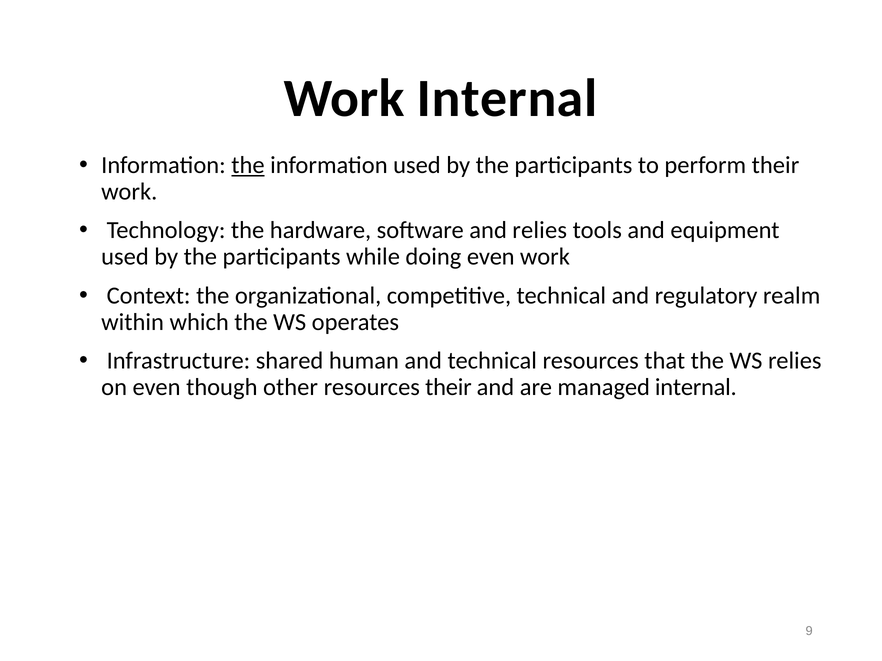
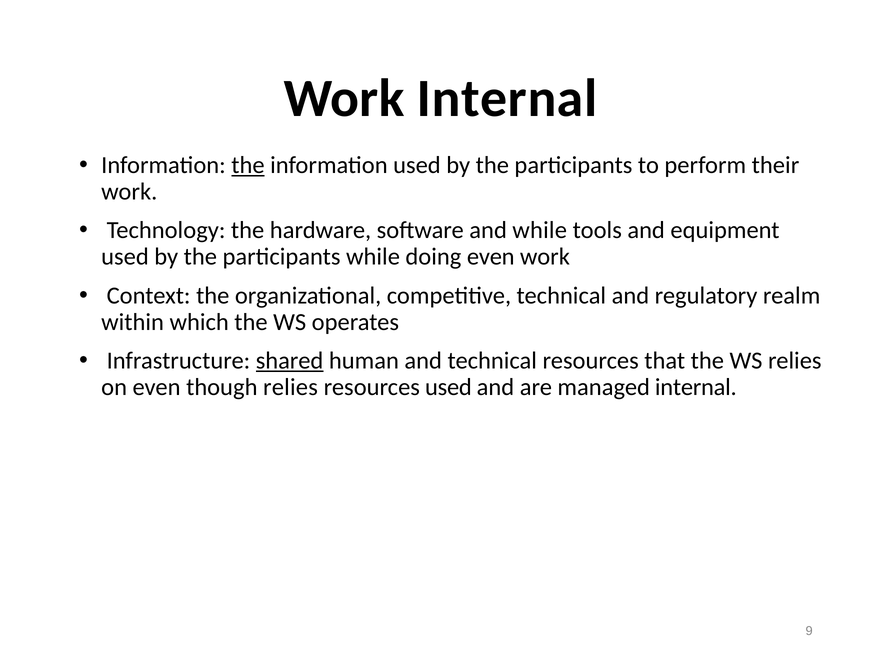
and relies: relies -> while (540, 231)
shared underline: none -> present (290, 361)
though other: other -> relies (290, 387)
resources their: their -> used (448, 387)
